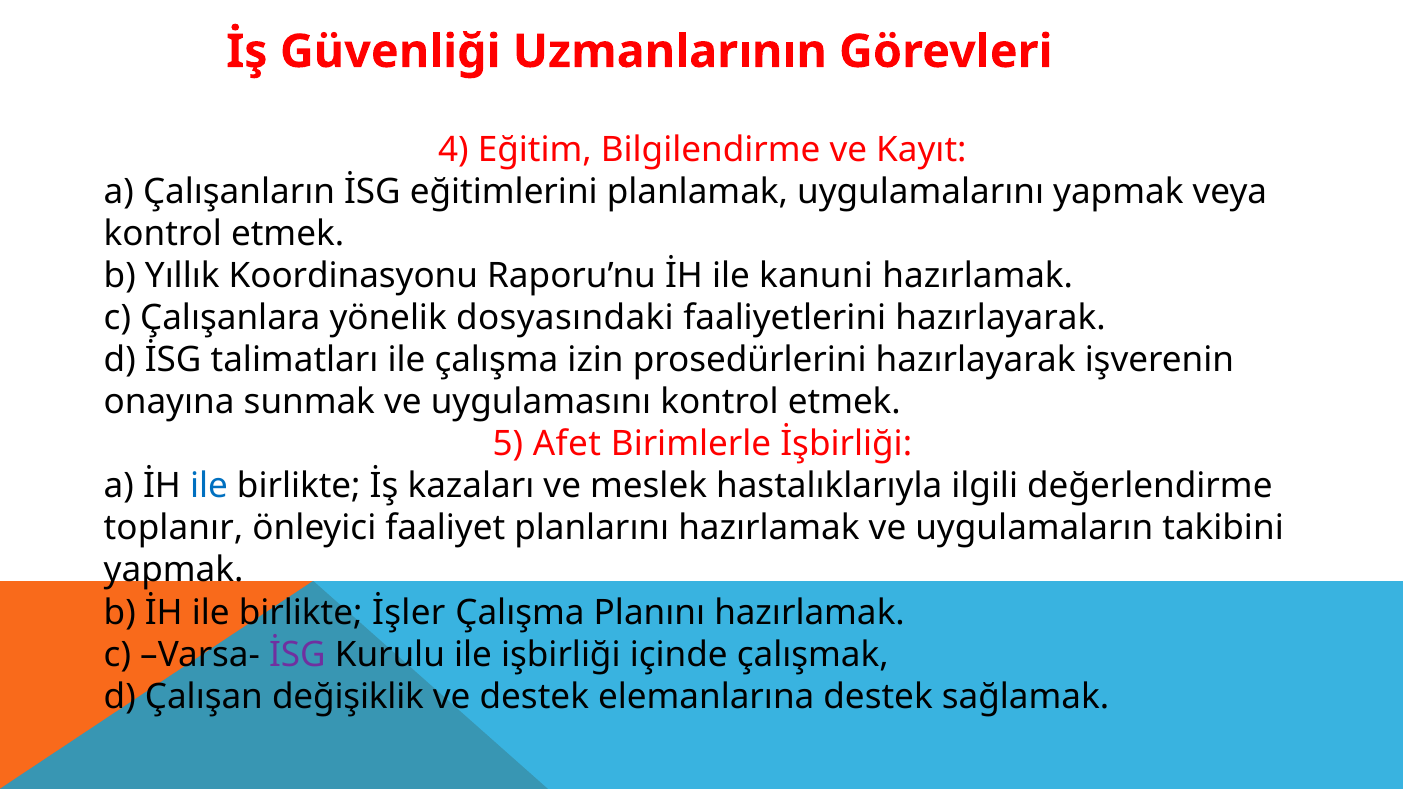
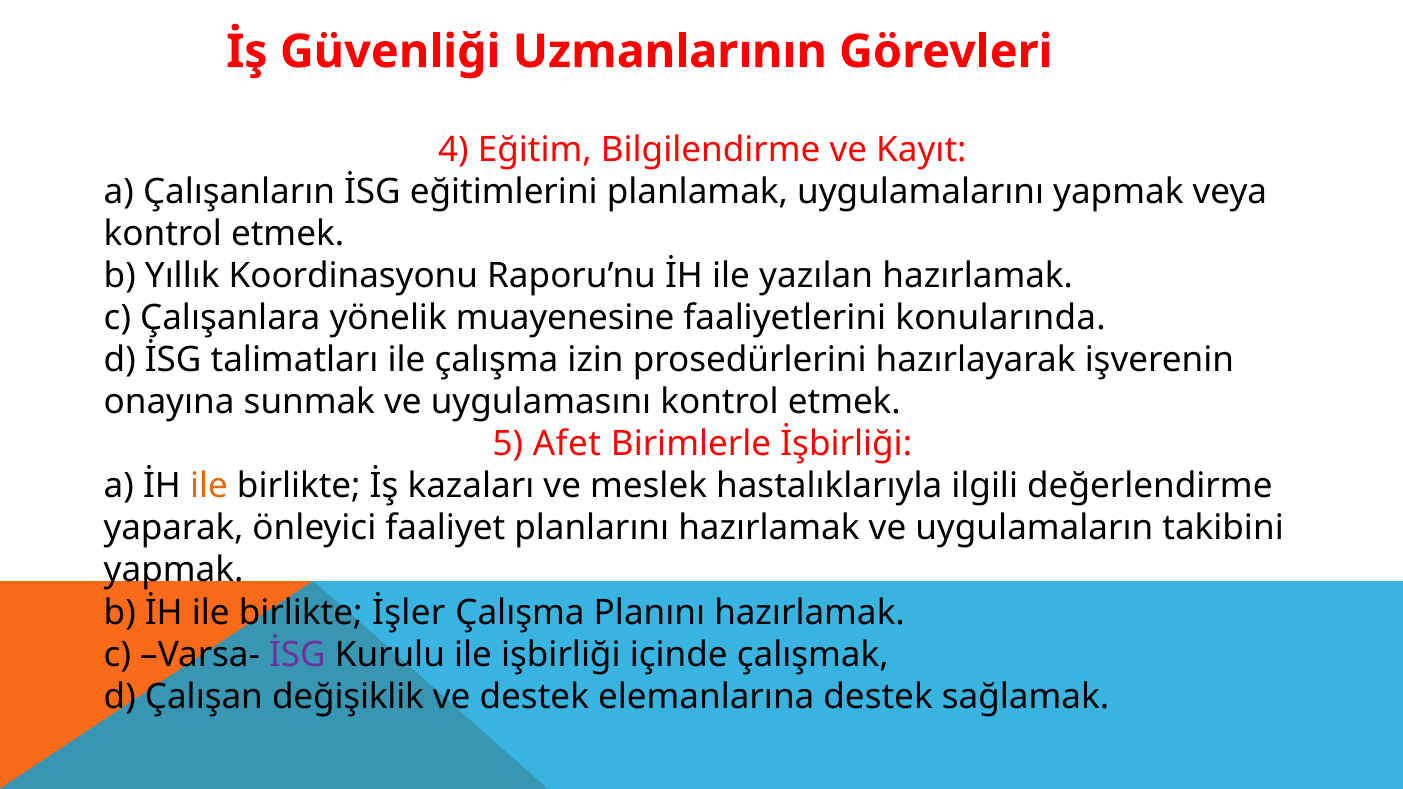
kanuni: kanuni -> yazılan (816, 276)
dosyasındaki: dosyasındaki -> muayenesine (565, 318)
faaliyetlerini hazırlayarak: hazırlayarak -> konularında (1001, 318)
ile colour: blue -> orange (209, 486)
toplanır: toplanır -> yaparak (174, 528)
